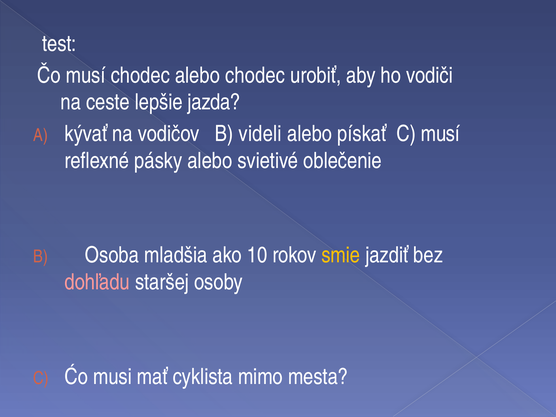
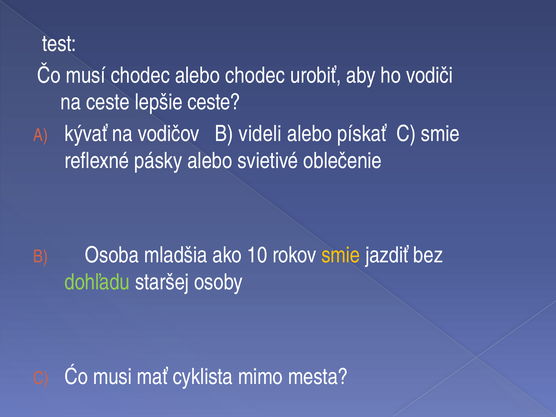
lepšie jazda: jazda -> ceste (214, 102)
C musí: musí -> smie (440, 134)
dohľadu colour: pink -> light green (97, 282)
